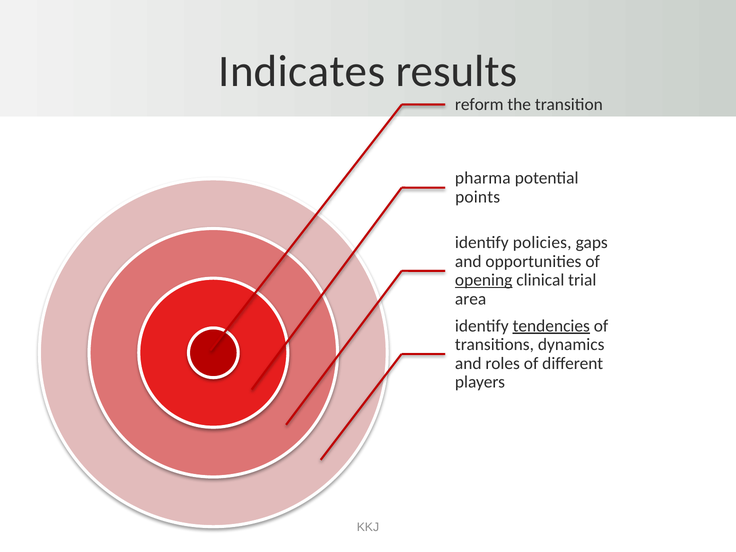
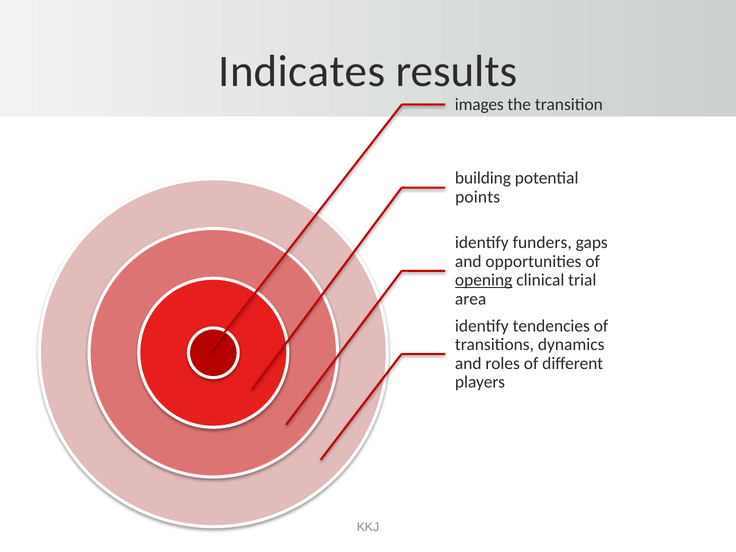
reform: reform -> images (479, 104)
pharma: pharma -> building (483, 178)
policies: policies -> funders (542, 243)
tendencies underline: present -> none (551, 326)
